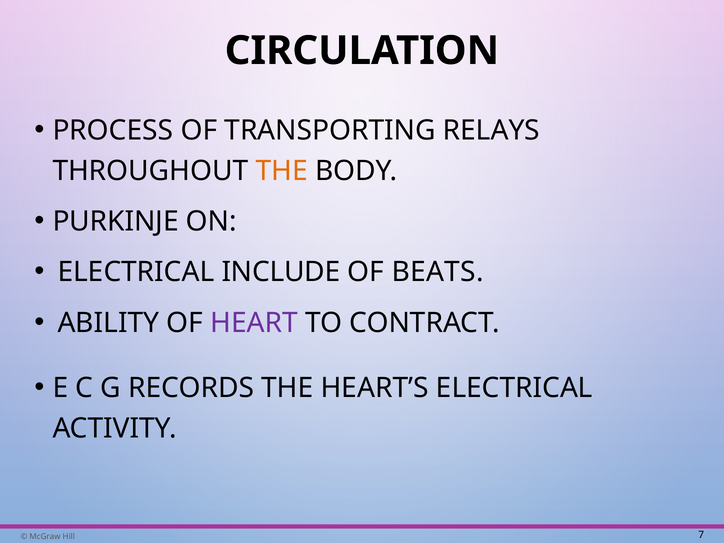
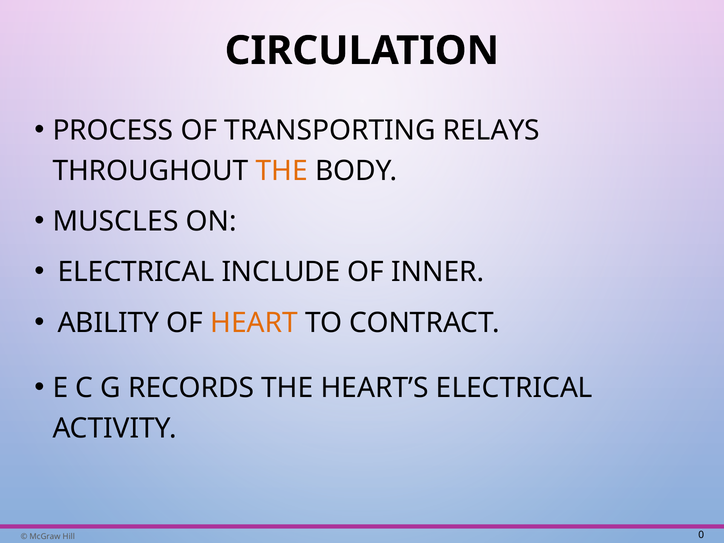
PURKINJE: PURKINJE -> MUSCLES (115, 222)
BEATS: BEATS -> INNER (438, 272)
HEART colour: purple -> orange (254, 323)
7: 7 -> 0 (701, 535)
